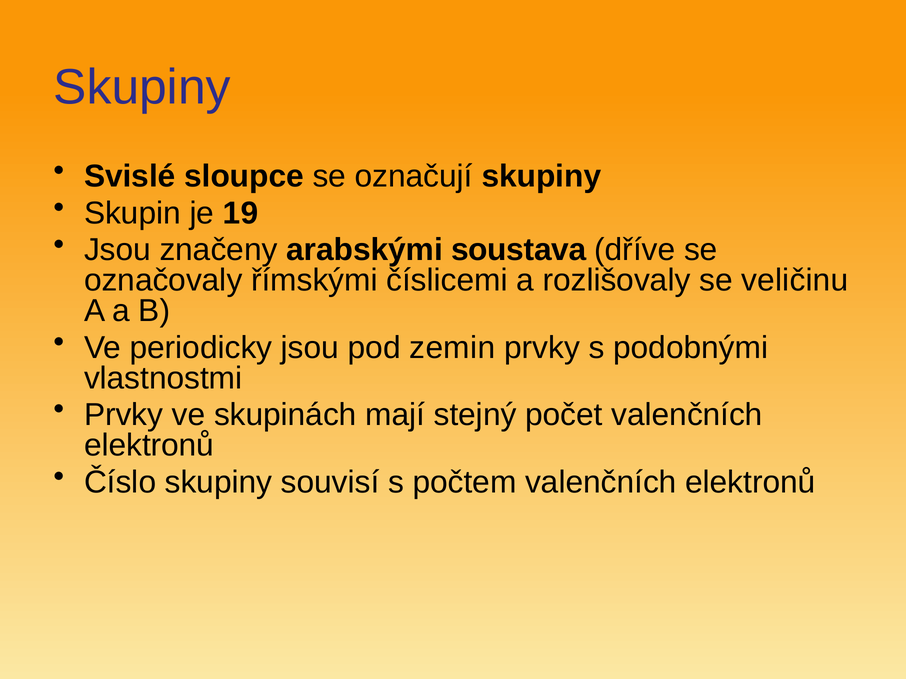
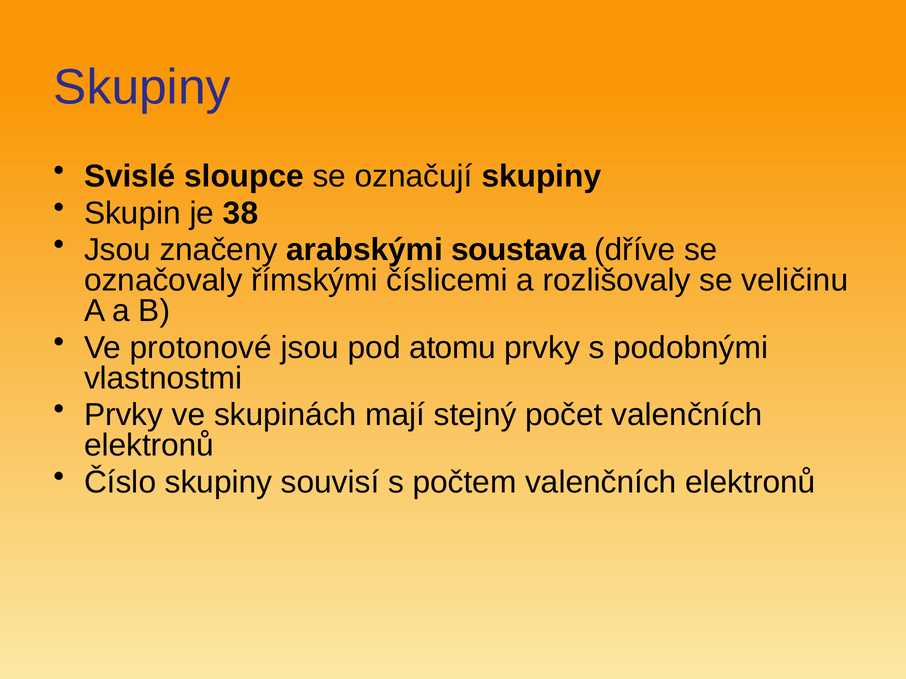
19: 19 -> 38 (241, 213)
periodicky: periodicky -> protonové (201, 348)
zemin: zemin -> atomu (453, 348)
